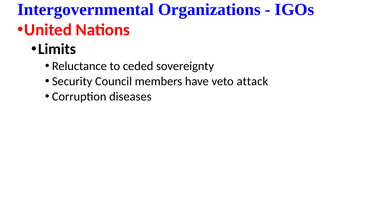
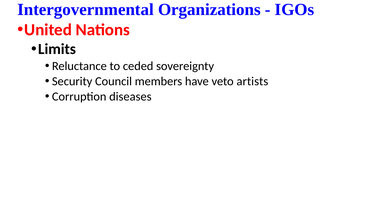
attack: attack -> artists (252, 81)
